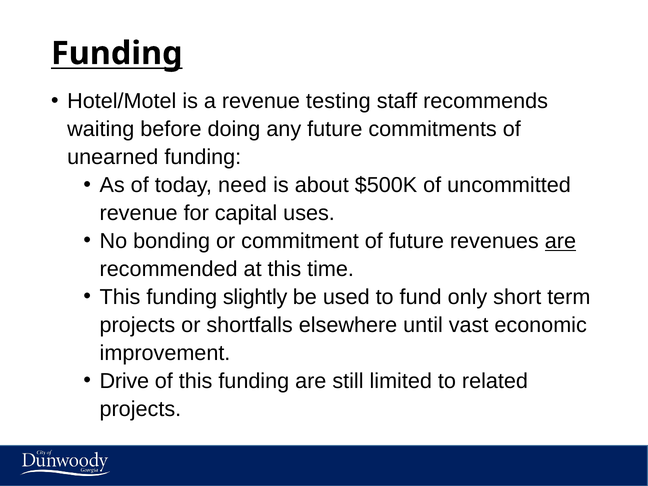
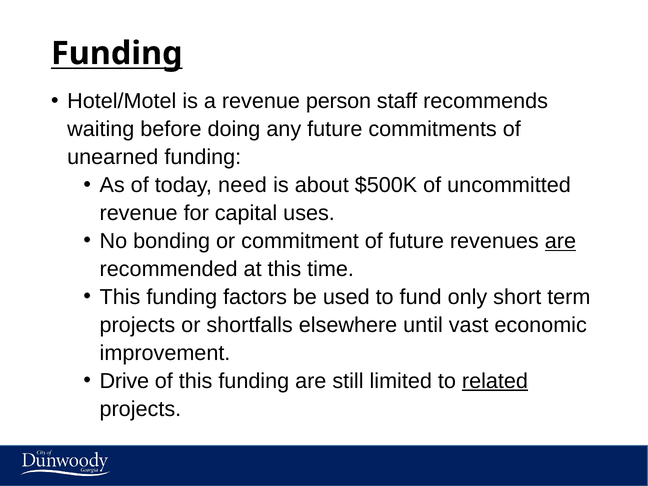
testing: testing -> person (339, 101)
slightly: slightly -> factors (255, 297)
related underline: none -> present (495, 381)
